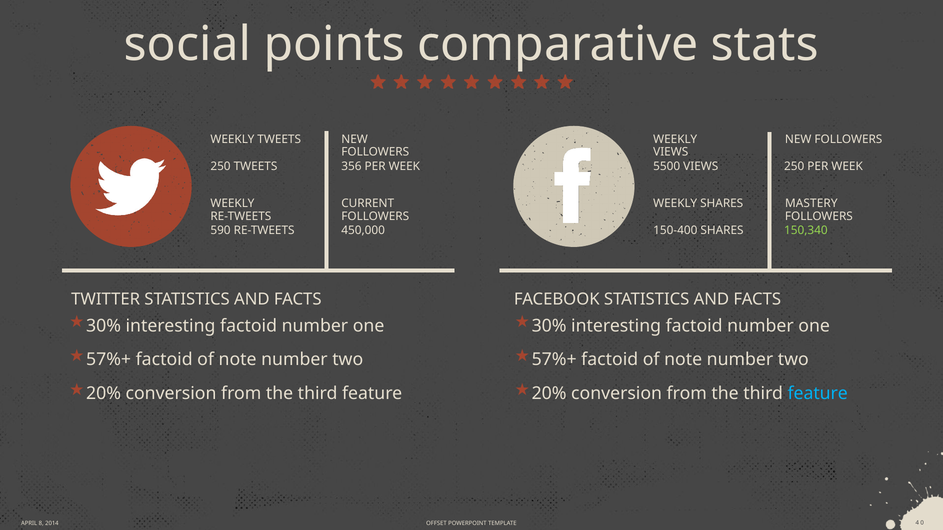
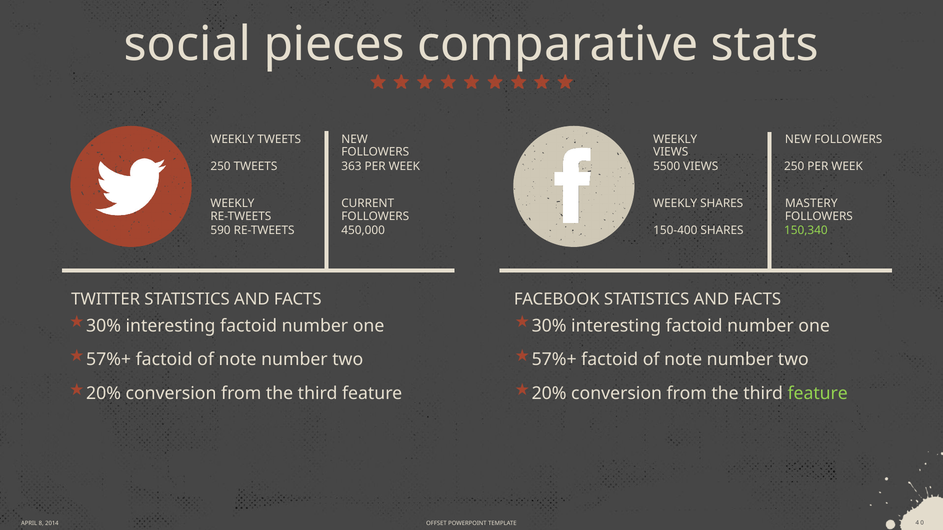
points: points -> pieces (334, 44)
356: 356 -> 363 (351, 166)
feature colour: light blue -> light green (818, 394)
